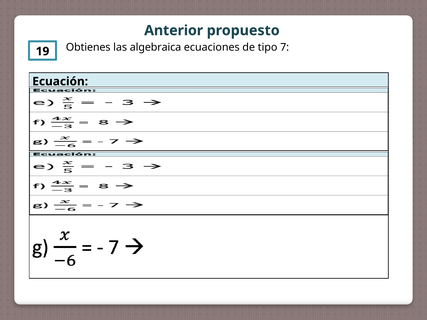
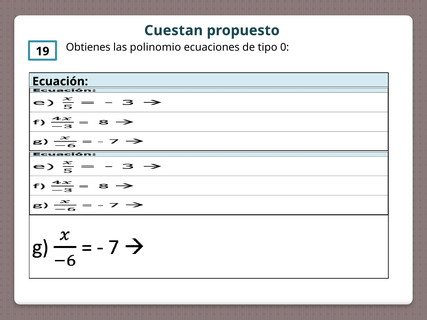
Anterior: Anterior -> Cuestan (174, 31)
algebraica: algebraica -> polinomio (155, 47)
7: 7 -> 0 (285, 47)
